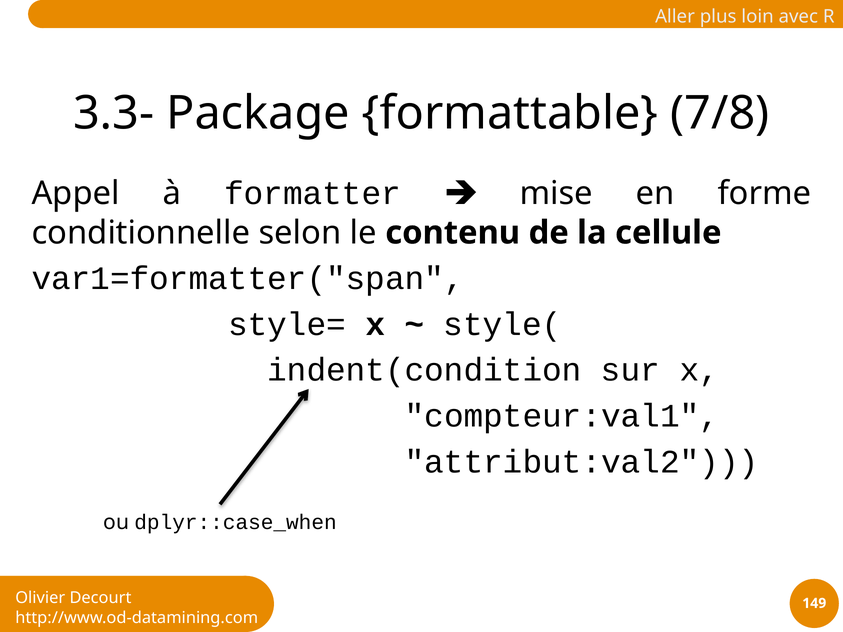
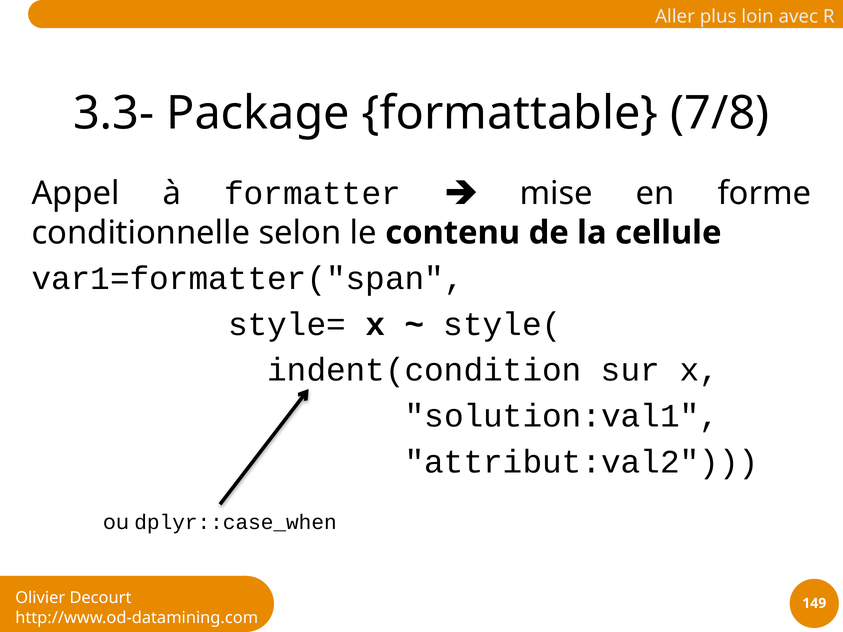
compteur:val1: compteur:val1 -> solution:val1 (562, 416)
